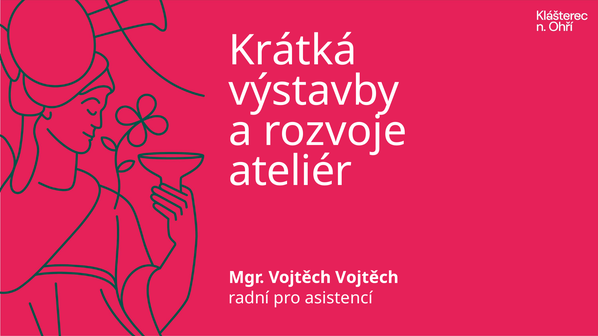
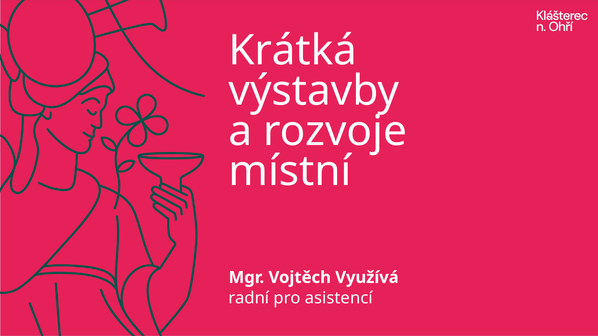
ateliér: ateliér -> místní (290, 172)
Vojtěch Vojtěch: Vojtěch -> Využívá (367, 278)
